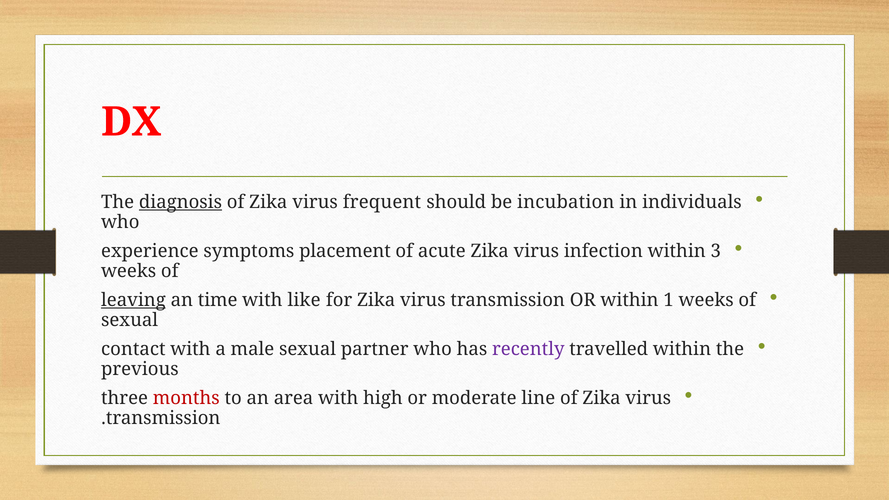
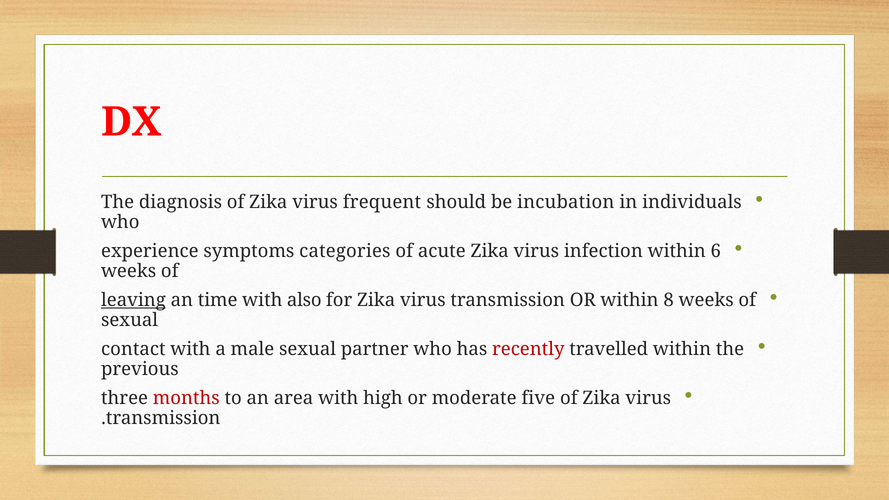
diagnosis underline: present -> none (180, 202)
placement: placement -> categories (345, 251)
3: 3 -> 6 (716, 251)
like: like -> also (304, 300)
1: 1 -> 8 (669, 300)
recently colour: purple -> red (528, 349)
line: line -> five (538, 398)
